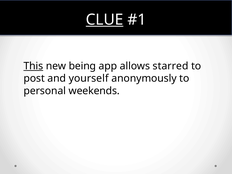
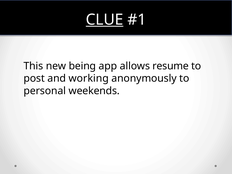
This underline: present -> none (33, 66)
starred: starred -> resume (171, 66)
yourself: yourself -> working (89, 78)
